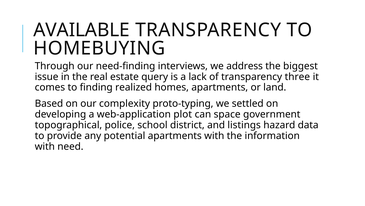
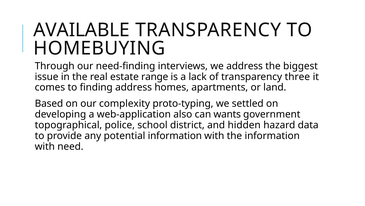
query: query -> range (155, 76)
finding realized: realized -> address (134, 87)
plot: plot -> also (183, 114)
space: space -> wants (227, 114)
listings: listings -> hidden (244, 125)
potential apartments: apartments -> information (175, 135)
